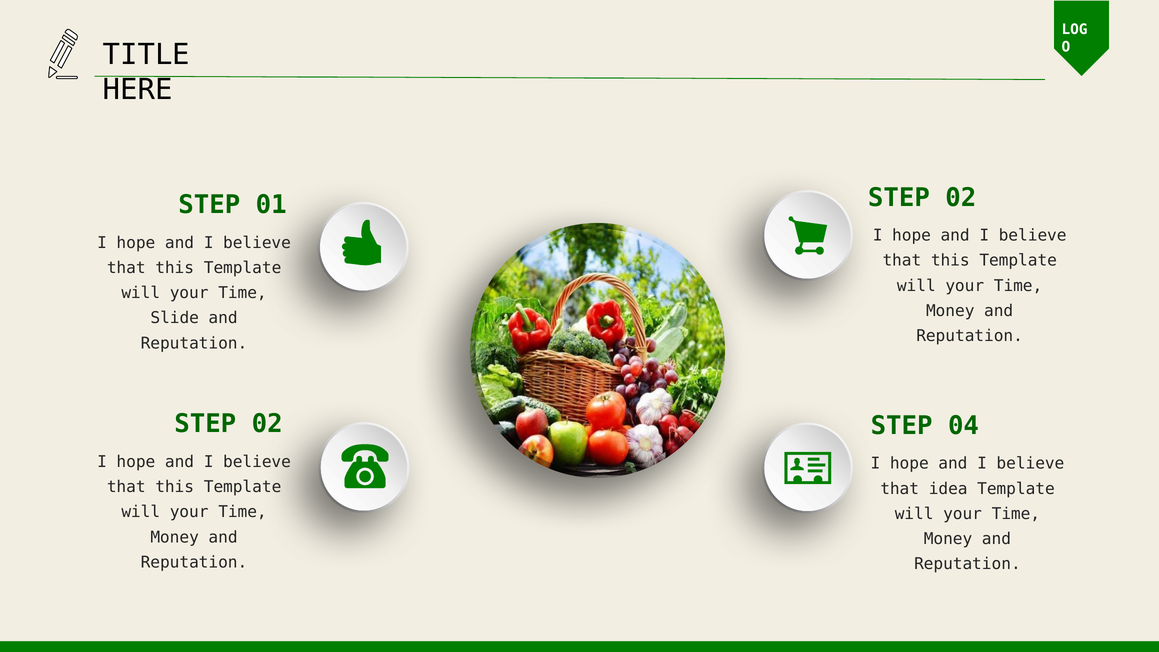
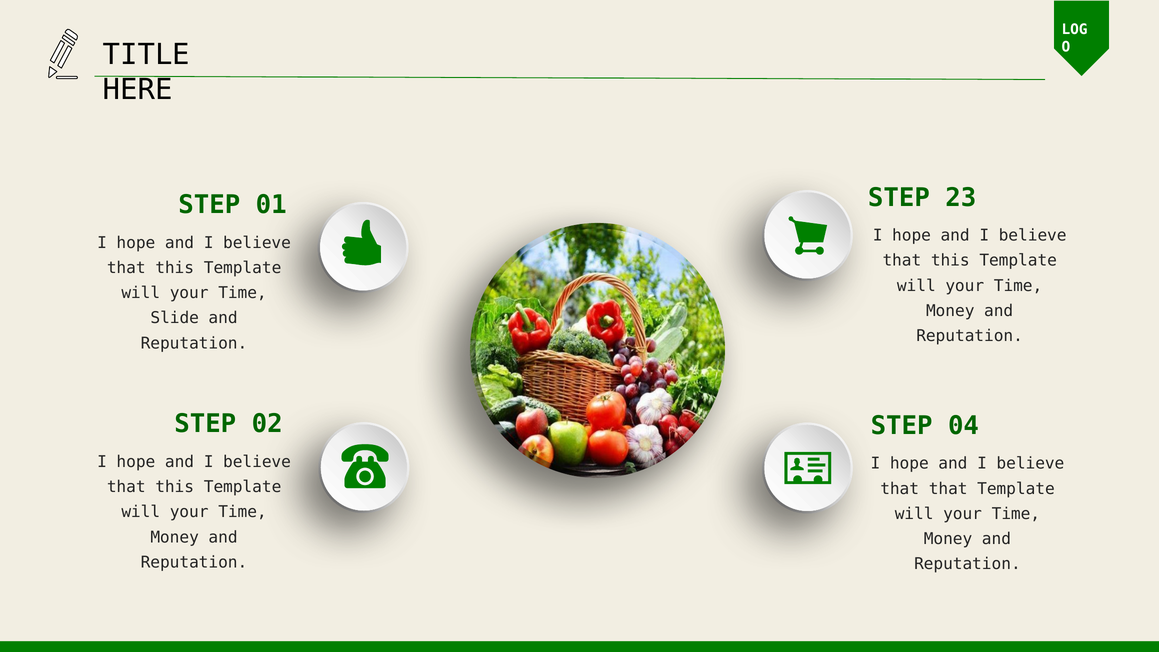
02: 02 -> 23 (961, 198)
that idea: idea -> that (948, 489)
